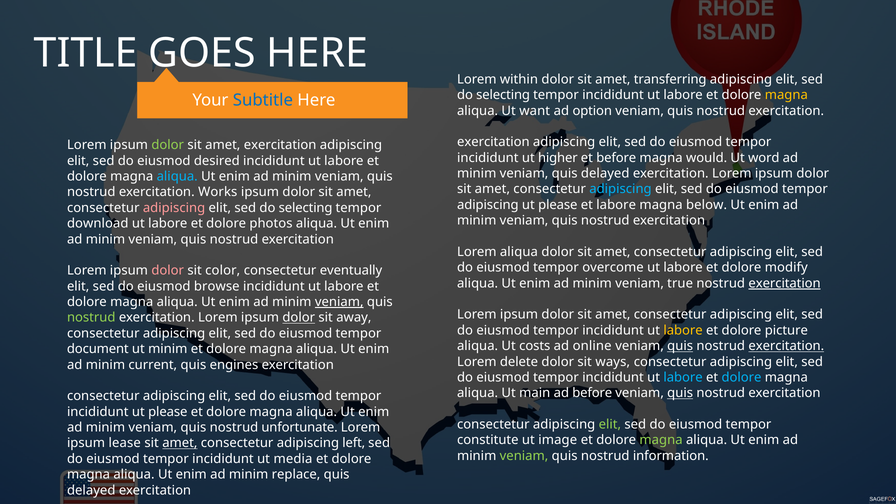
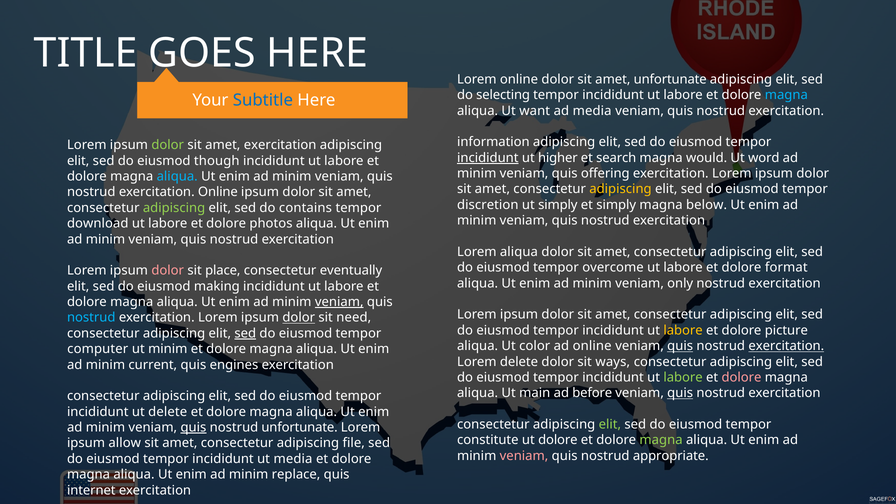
Lorem within: within -> online (519, 79)
amet transferring: transferring -> unfortunate (670, 79)
magna colour: yellow -> light blue (786, 95)
ad option: option -> media (592, 111)
exercitation: exercitation -> information (493, 142)
incididunt underline: none -> present (488, 158)
et before: before -> search (616, 158)
desired: desired -> though (217, 161)
veniam quis delayed: delayed -> offering (605, 173)
adipiscing colour: light blue -> yellow (620, 189)
exercitation Works: Works -> Online (218, 192)
adipiscing: adipiscing -> discretion (488, 205)
please: please -> simply (558, 205)
et labore: labore -> simply (616, 205)
adipiscing colour: pink -> light green (174, 208)
selecting: selecting -> contains (305, 208)
modify: modify -> format (786, 268)
color: color -> place (223, 271)
true: true -> only (680, 283)
exercitation underline: present -> none (785, 283)
browse: browse -> making (217, 286)
nostrud colour: light green -> light blue (91, 318)
away: away -> need (354, 318)
sed underline: none -> present (245, 333)
costs: costs -> color (535, 346)
document: document -> computer (98, 349)
labore colour: light blue -> light green (683, 377)
dolore colour: light blue -> pink (741, 377)
incididunt ut please: please -> delete (168, 412)
quis underline: none -> present (193, 427)
ut image: image -> dolore (558, 440)
lease: lease -> allow (125, 443)
amet underline: present -> none (180, 443)
left: left -> file (354, 443)
veniam colour: light green -> pink (524, 456)
information: information -> appropriate (671, 456)
delayed: delayed -> internet (91, 490)
